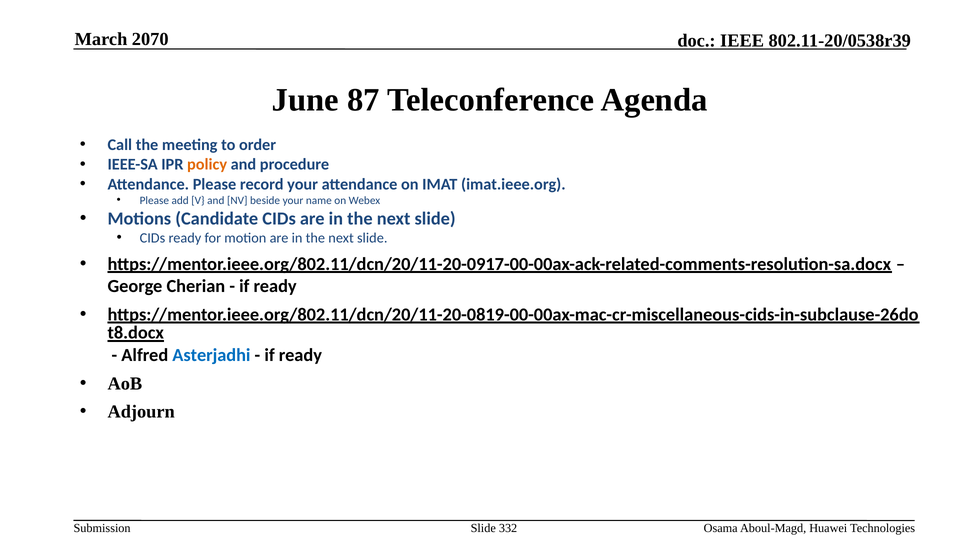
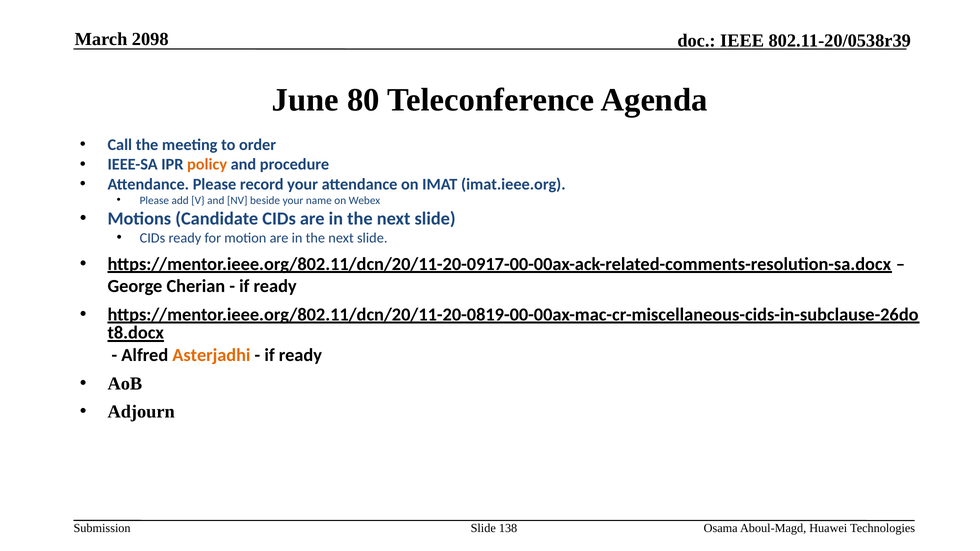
2070: 2070 -> 2098 (150, 39)
87: 87 -> 80 (363, 100)
Asterjadhi colour: blue -> orange (211, 355)
332: 332 -> 138 (508, 529)
